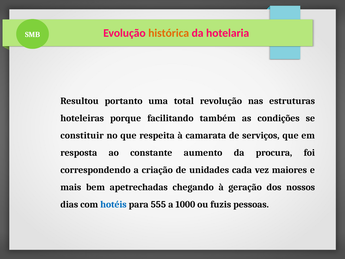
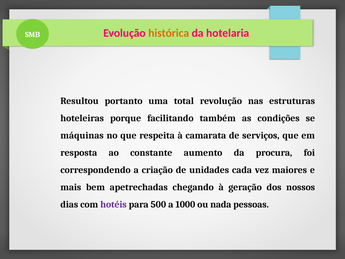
constituir: constituir -> máquinas (82, 135)
hotéis colour: blue -> purple (113, 204)
555: 555 -> 500 (158, 204)
fuzis: fuzis -> nada (221, 204)
